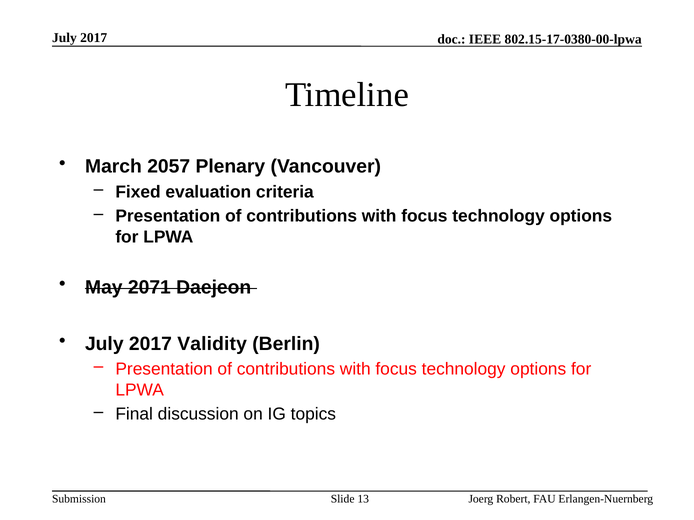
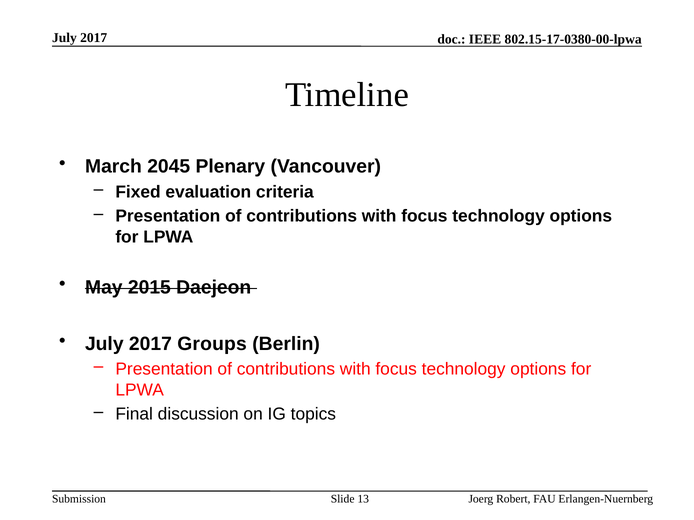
2057: 2057 -> 2045 (169, 167)
2071: 2071 -> 2015 (149, 287)
Validity: Validity -> Groups (212, 344)
